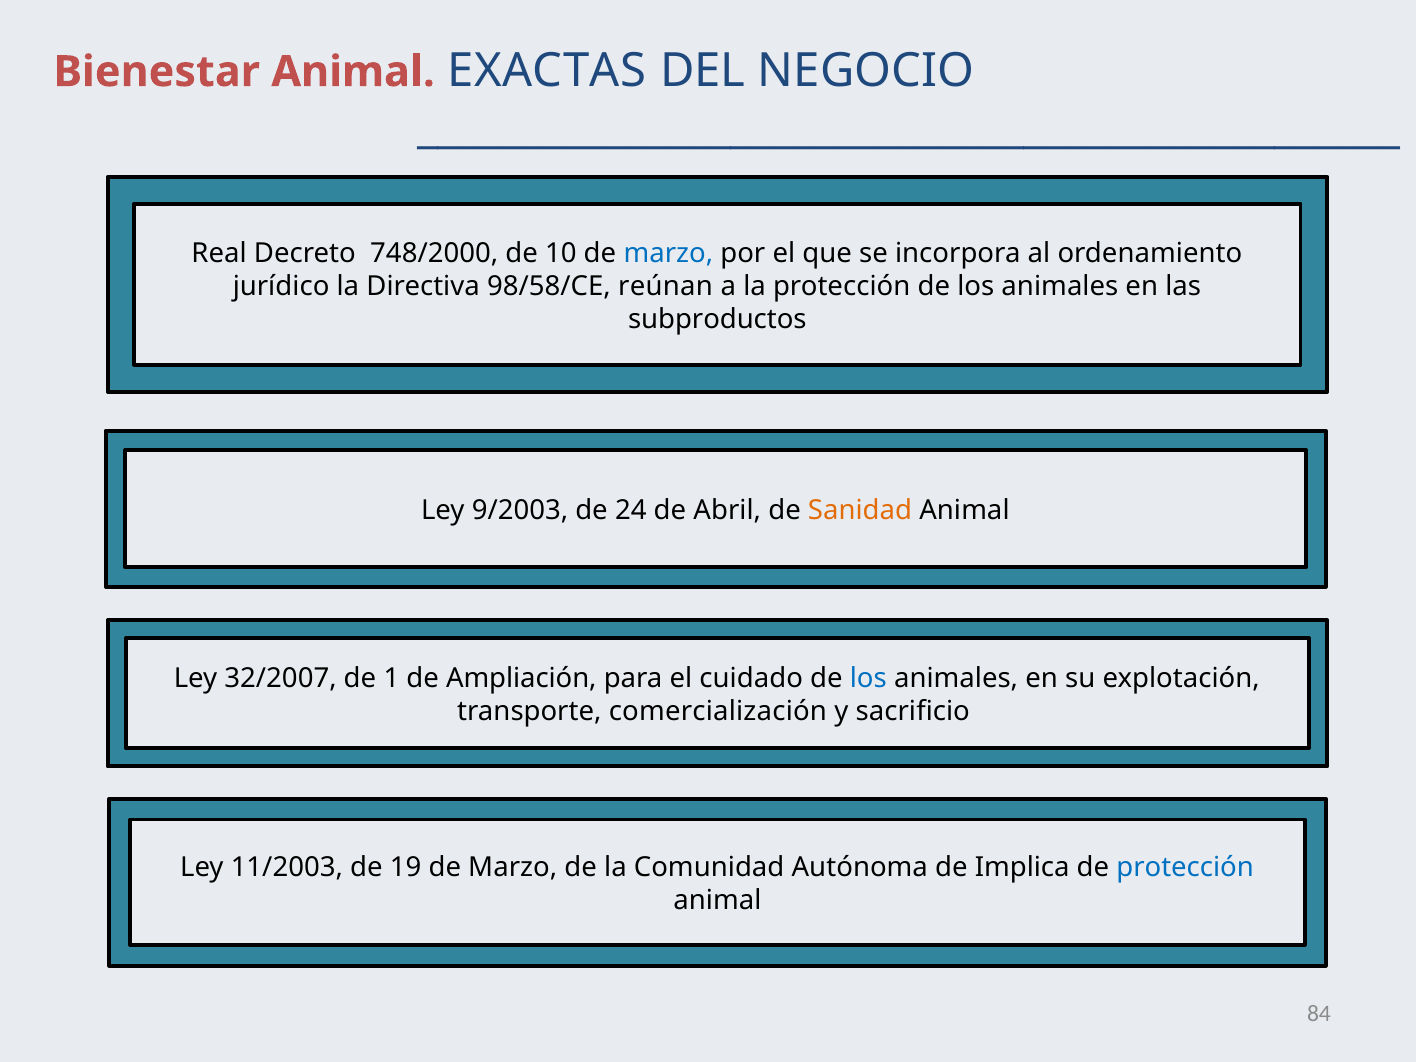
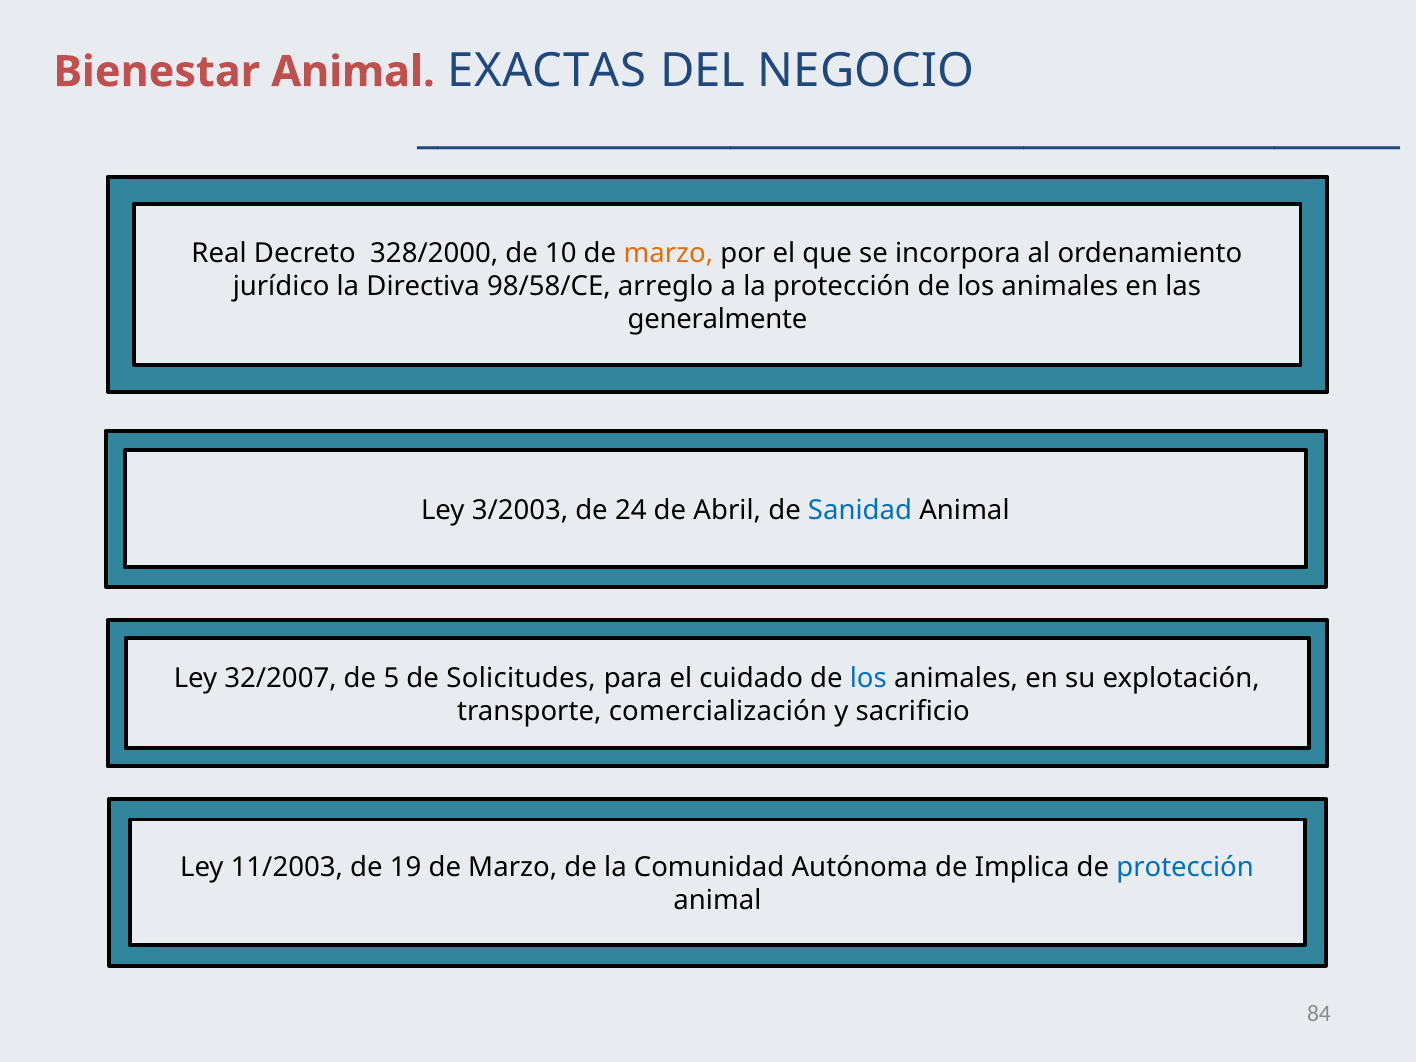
748/2000: 748/2000 -> 328/2000 (434, 253)
marzo colour: blue -> orange (668, 253)
reúnan: reúnan -> arreglo (666, 286)
subproductos: subproductos -> generalmente (717, 319)
9/2003: 9/2003 -> 3/2003 (520, 511)
Sanidad colour: orange -> blue (860, 511)
1: 1 -> 5 (391, 679)
Ampliación: Ampliación -> Solicitudes (521, 679)
